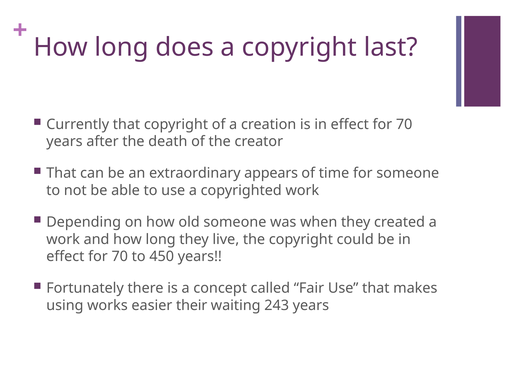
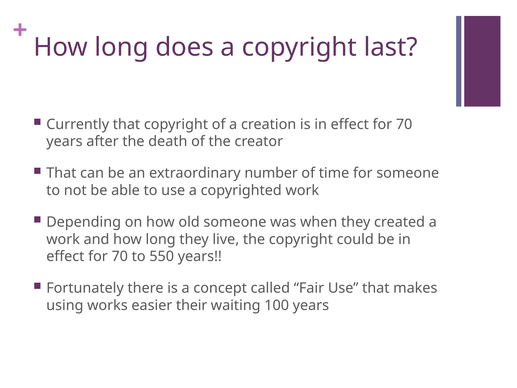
appears: appears -> number (271, 173)
450: 450 -> 550 (162, 256)
243: 243 -> 100 (277, 305)
